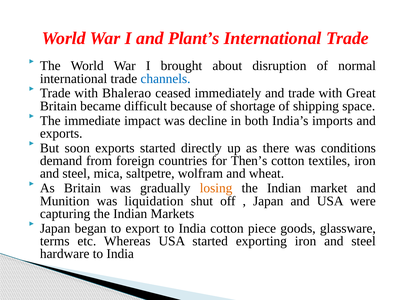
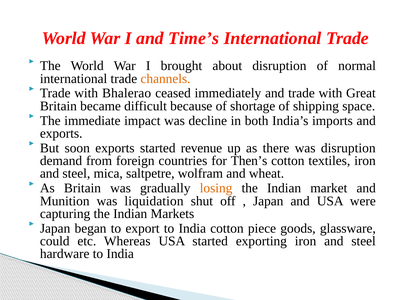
Plant’s: Plant’s -> Time’s (194, 38)
channels colour: blue -> orange (165, 79)
directly: directly -> revenue (201, 148)
was conditions: conditions -> disruption (348, 148)
terms: terms -> could (55, 241)
